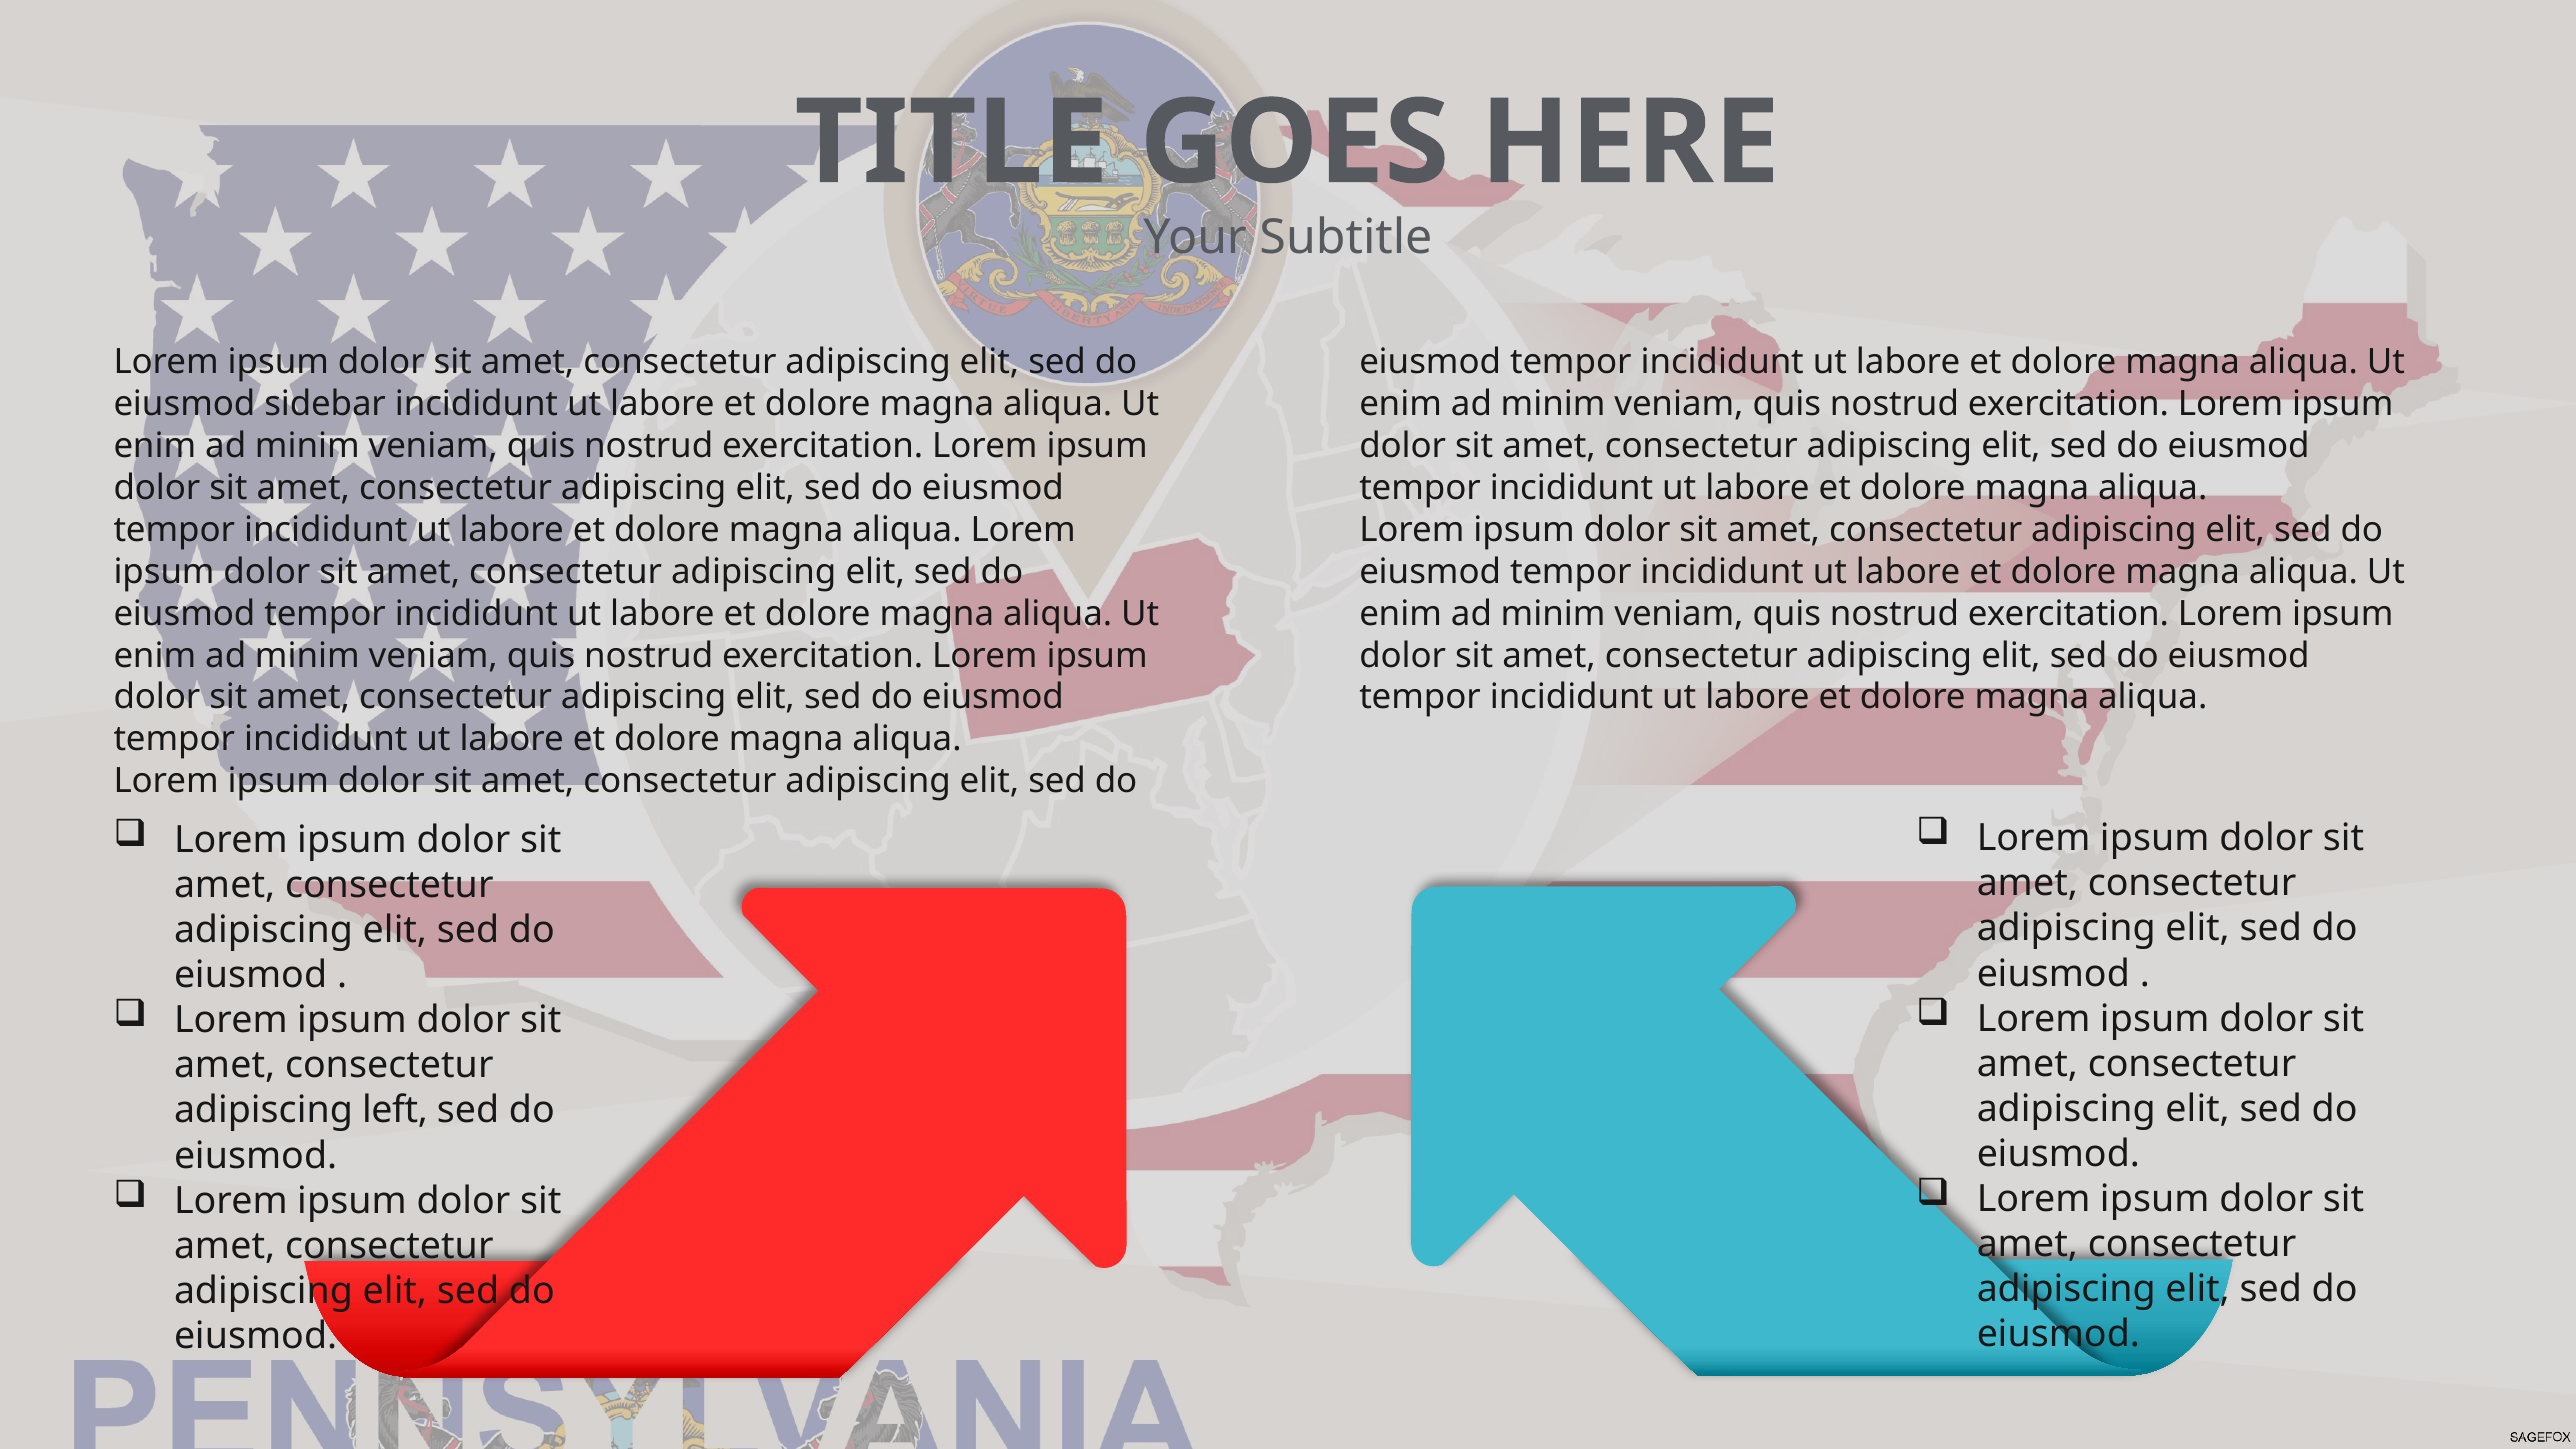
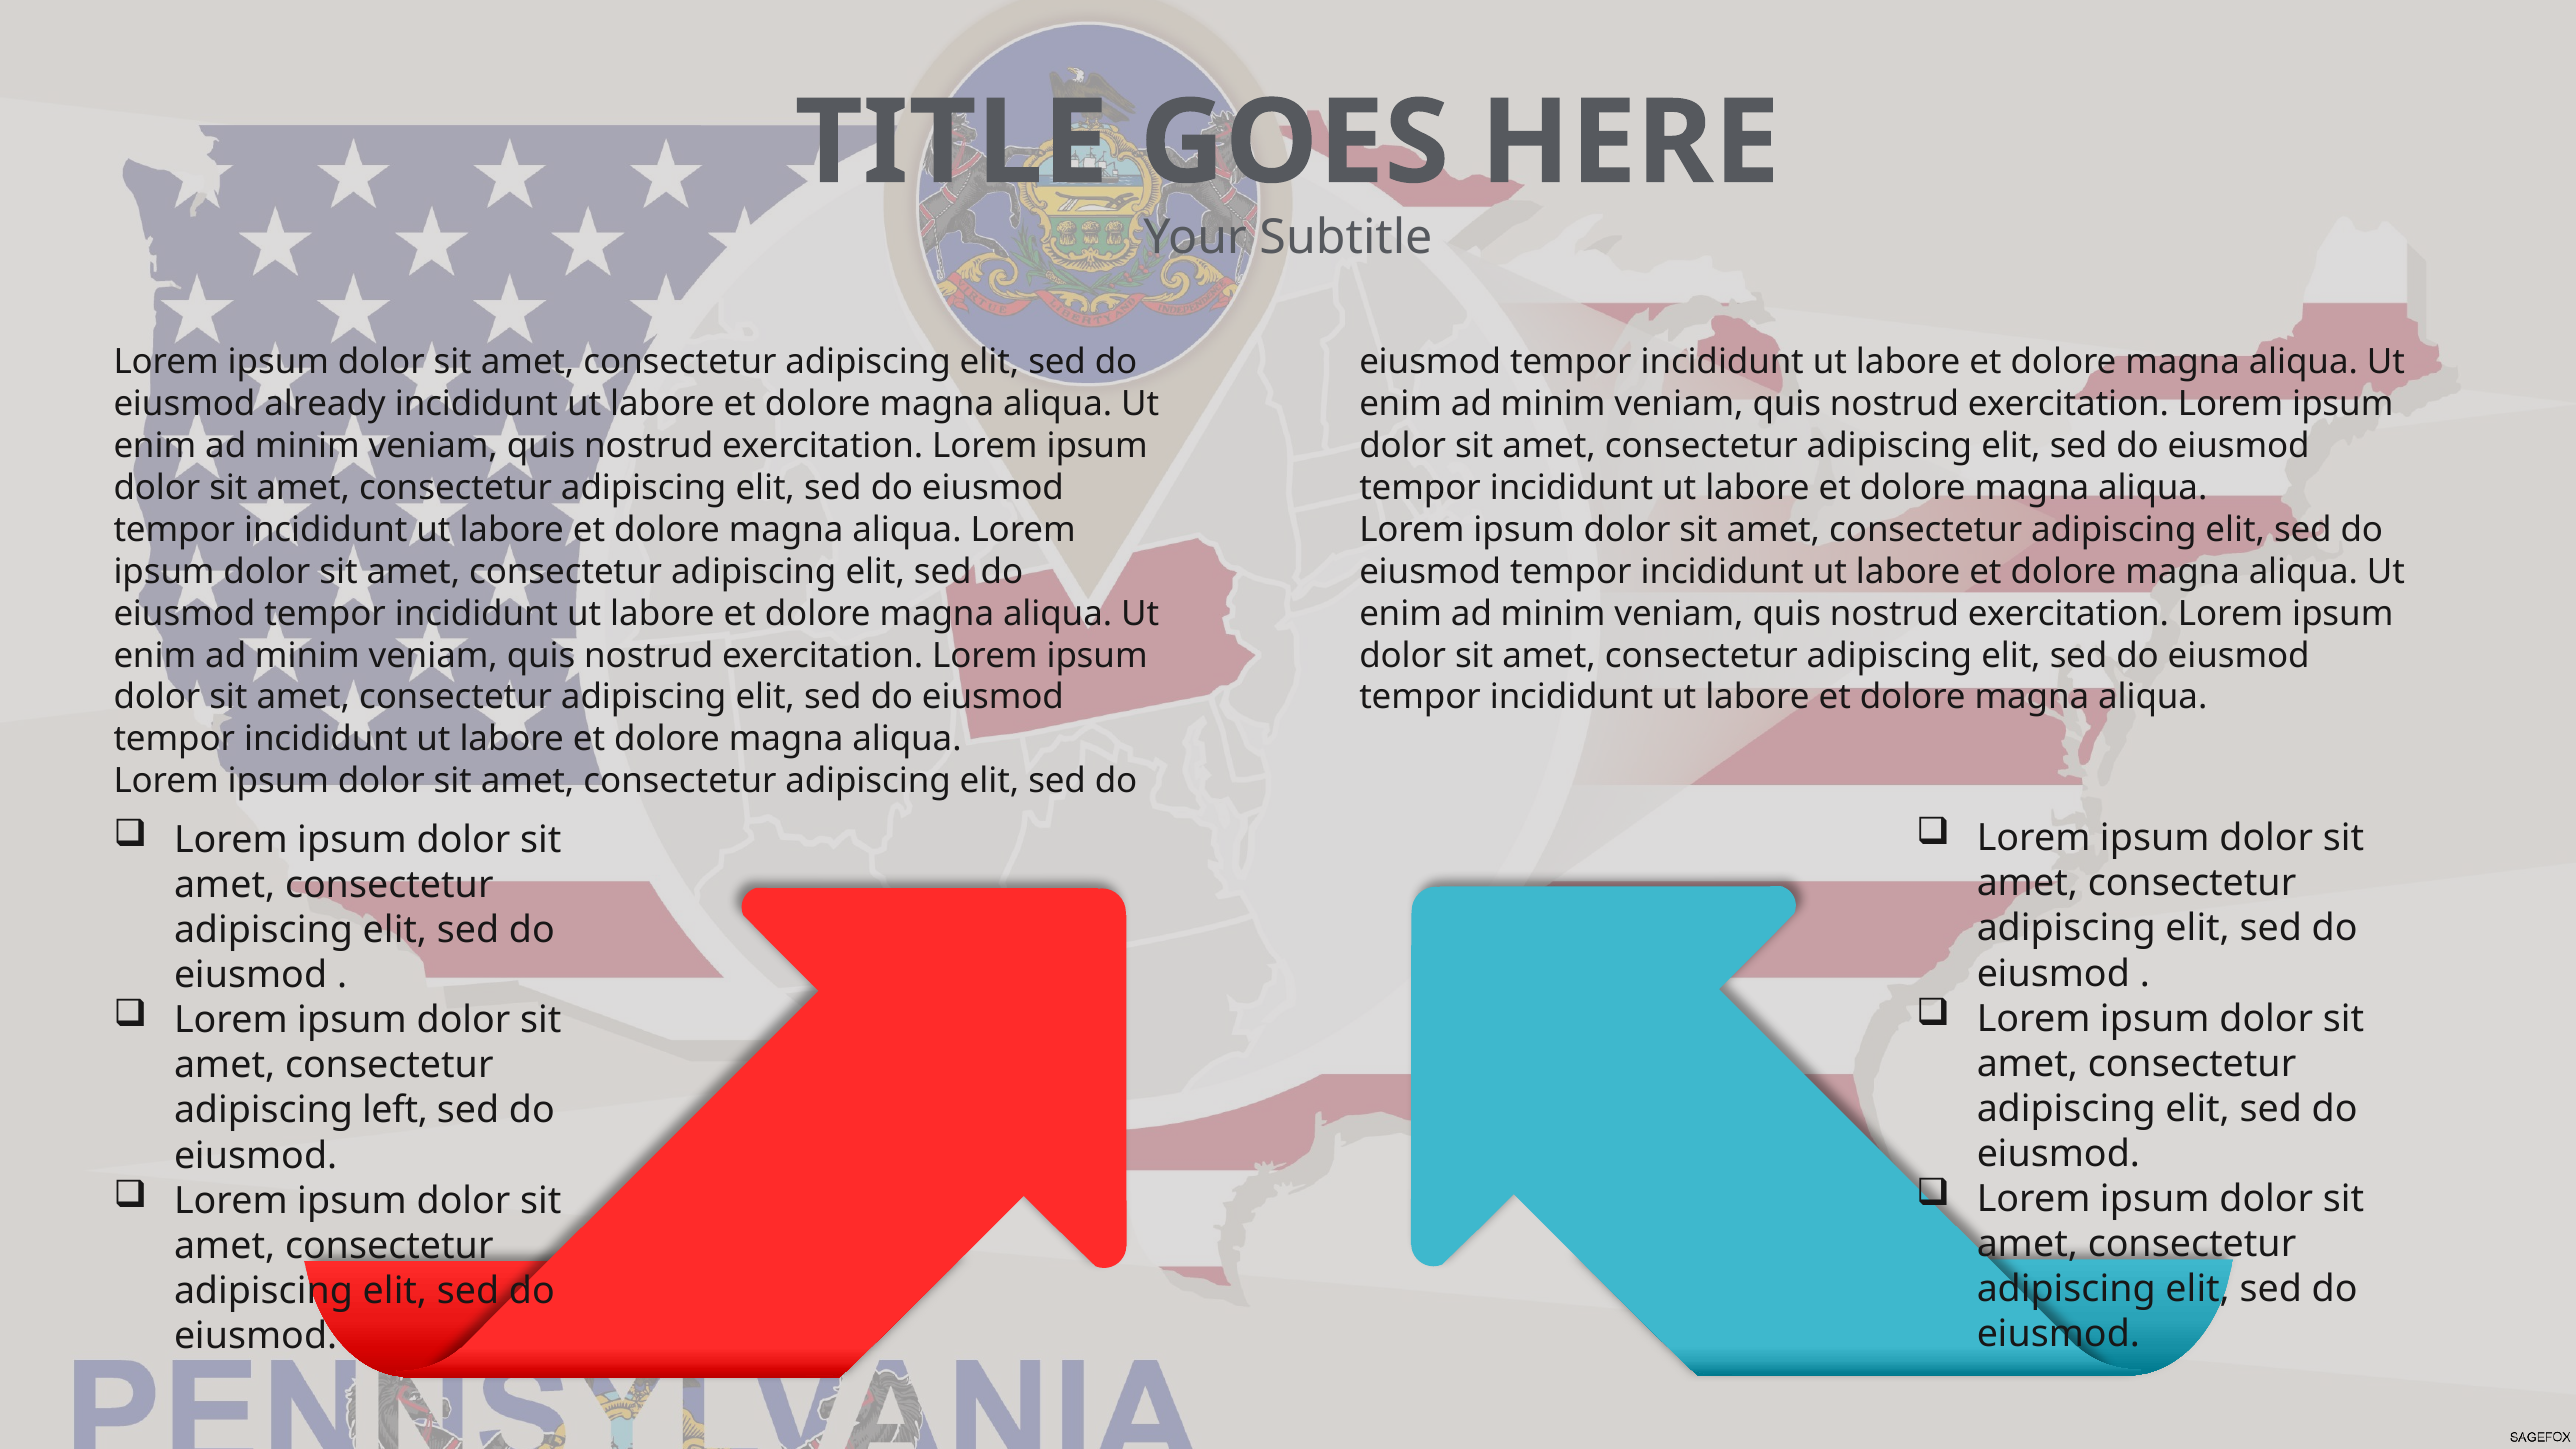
sidebar: sidebar -> already (325, 404)
